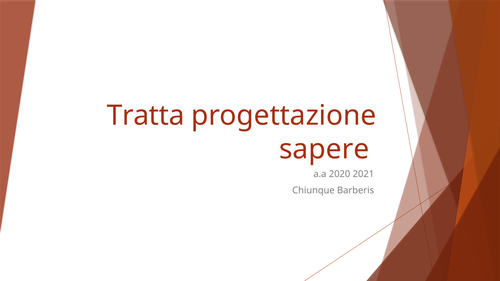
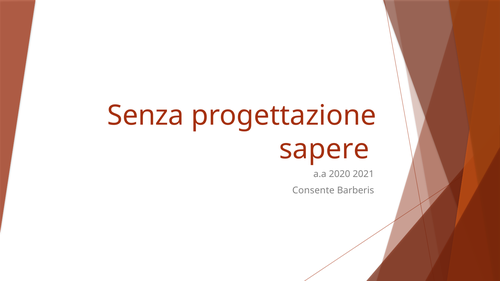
Tratta: Tratta -> Senza (146, 116)
Chiunque: Chiunque -> Consente (313, 191)
